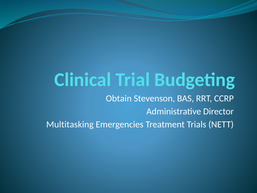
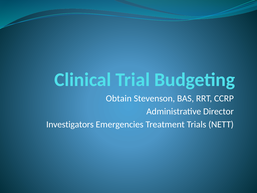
Multitasking: Multitasking -> Investigators (70, 124)
